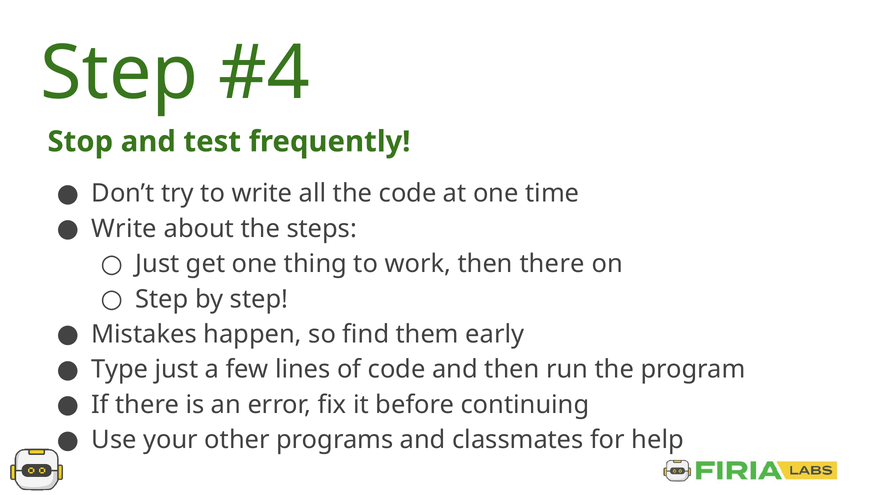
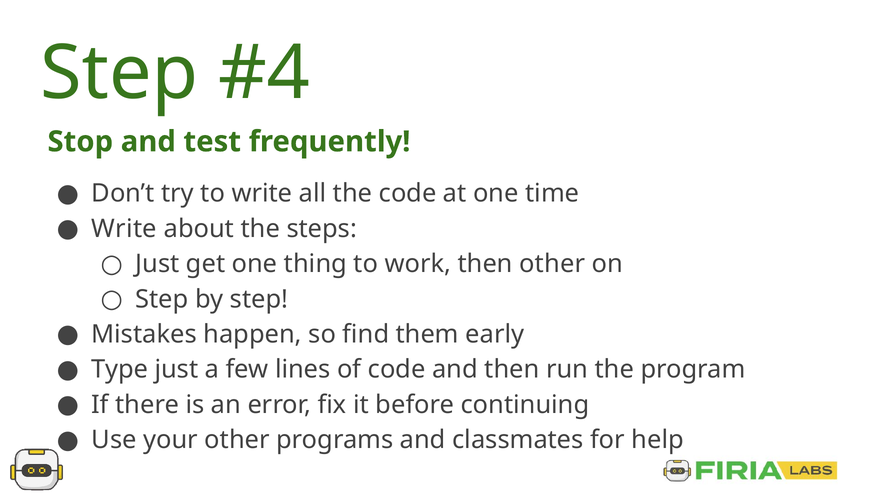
then there: there -> other (552, 264)
